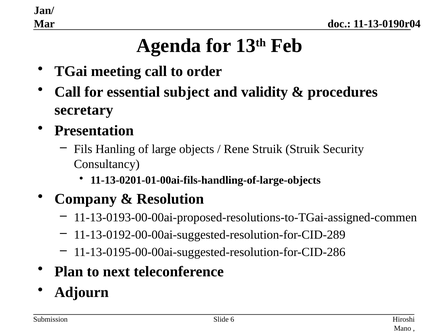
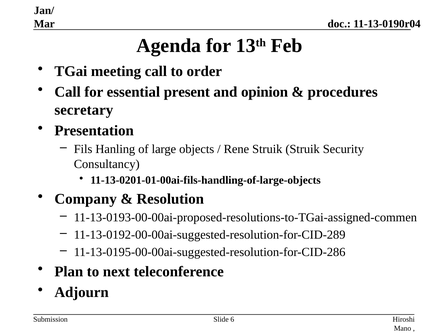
subject: subject -> present (187, 92)
validity: validity -> opinion (265, 92)
